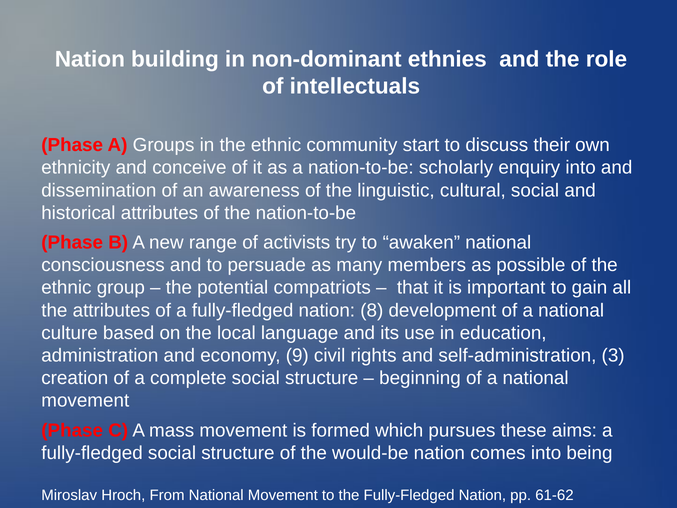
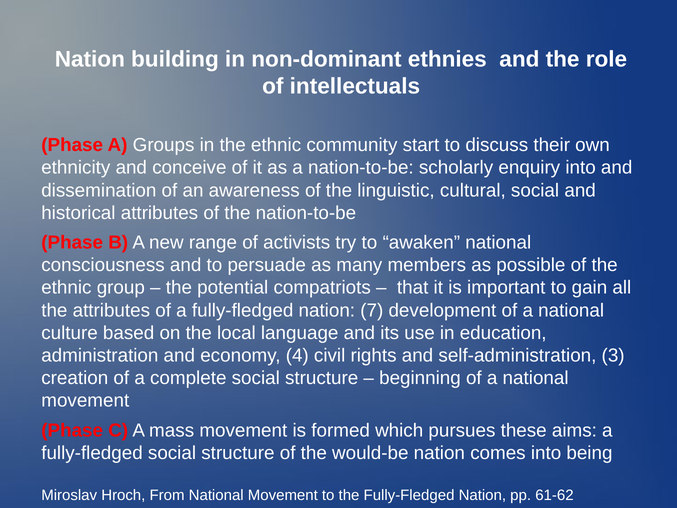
8: 8 -> 7 (372, 310)
9: 9 -> 4 (297, 355)
